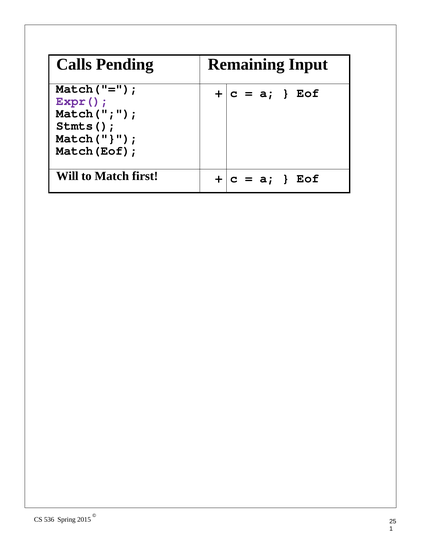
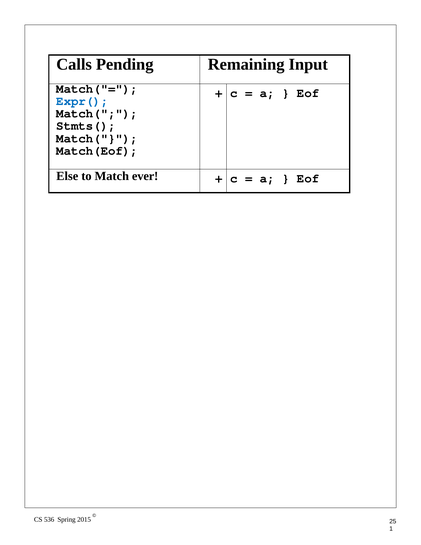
Expr( colour: purple -> blue (82, 101)
Will: Will -> Else (67, 176)
first: first -> ever (145, 176)
